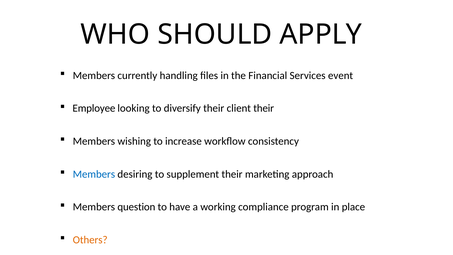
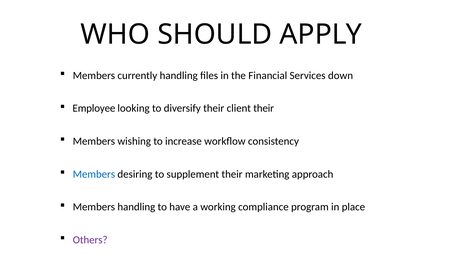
event: event -> down (341, 75)
Members question: question -> handling (136, 207)
Others colour: orange -> purple (90, 240)
